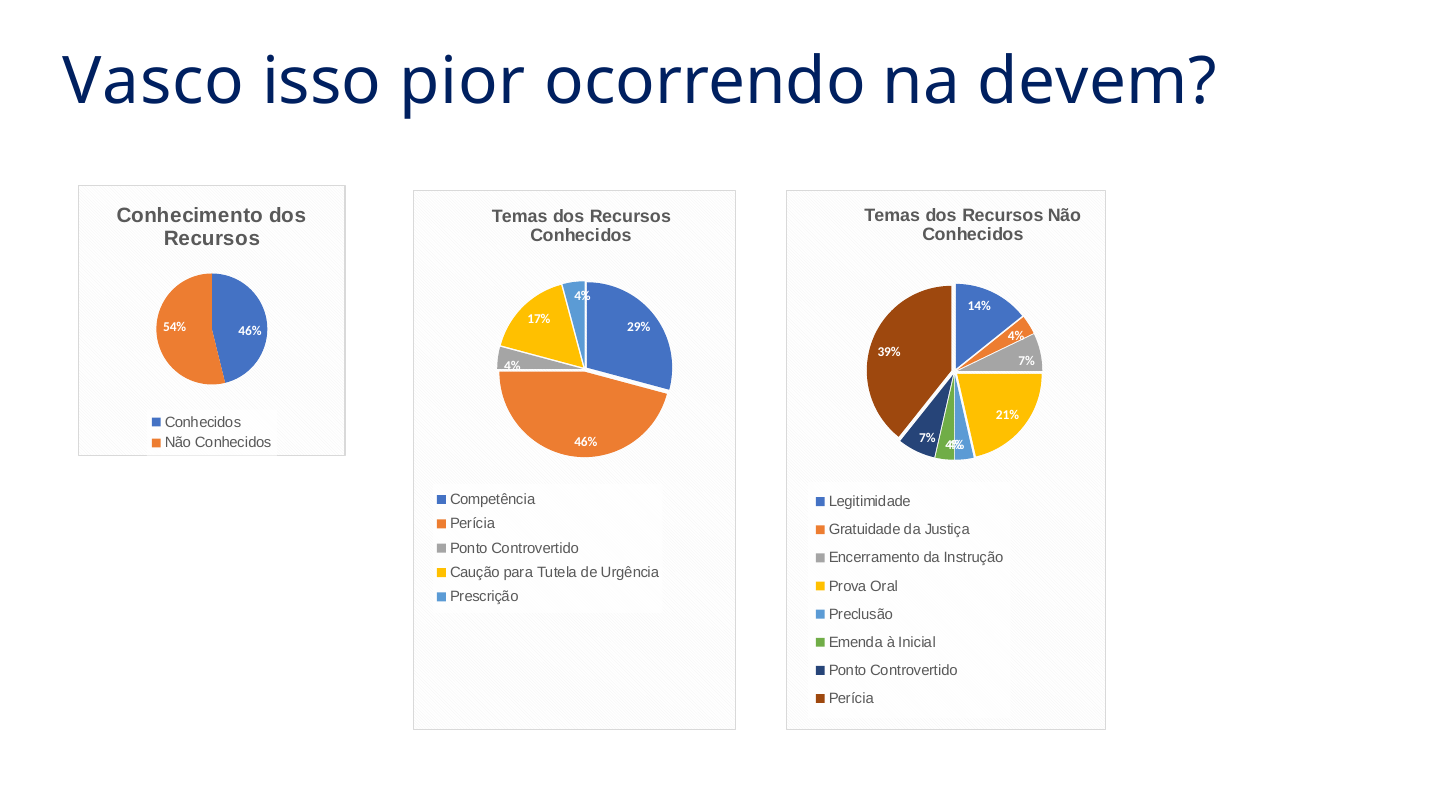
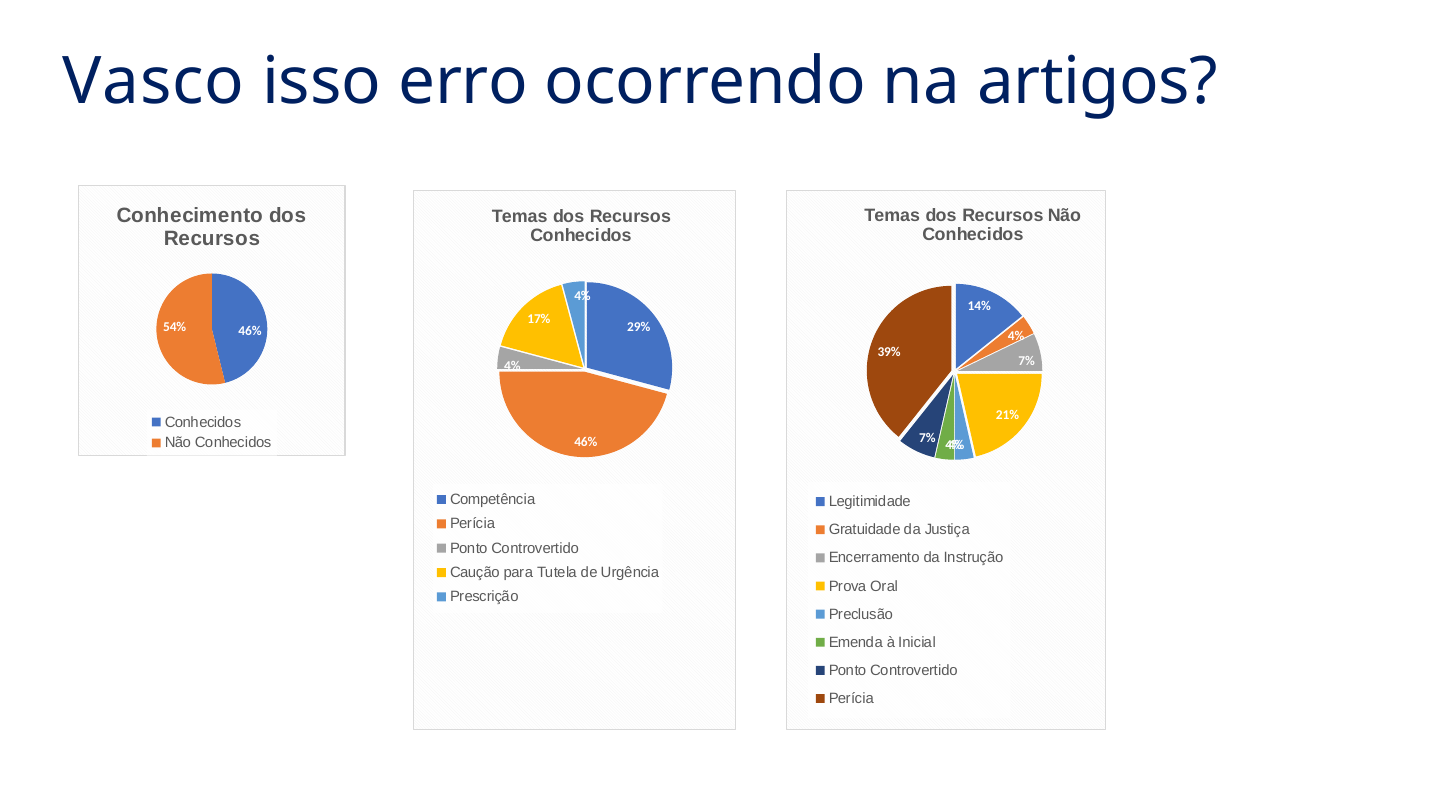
pior: pior -> erro (463, 82)
devem: devem -> artigos (1098, 82)
